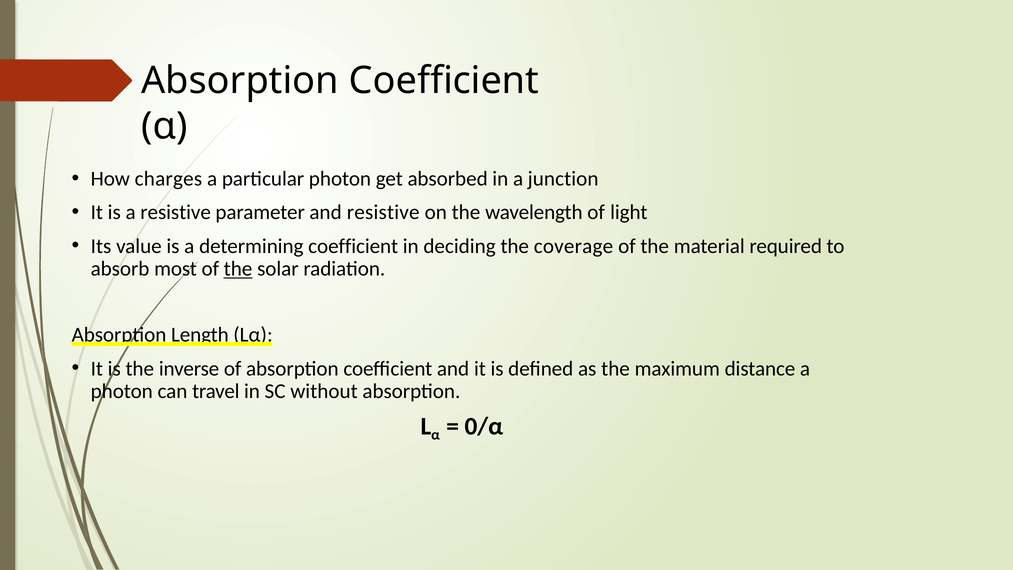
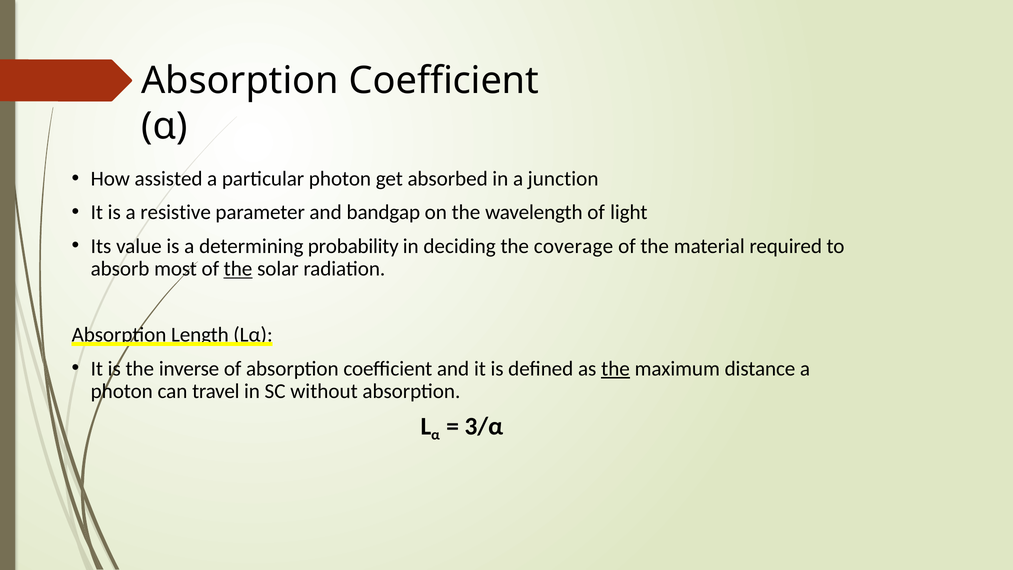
charges: charges -> assisted (169, 179)
and resistive: resistive -> bandgap (383, 212)
determining coefficient: coefficient -> probability (353, 246)
the underline: none -> present (616, 368)
0/α: 0/α -> 3/α (484, 426)
